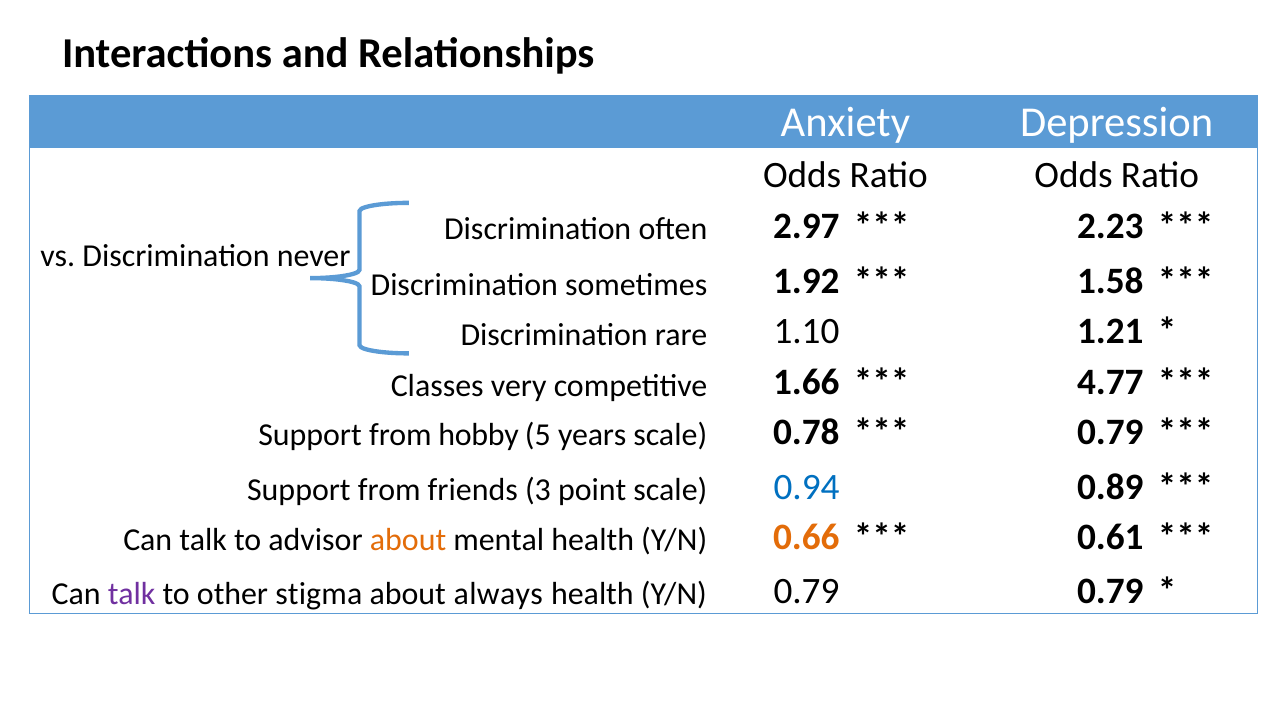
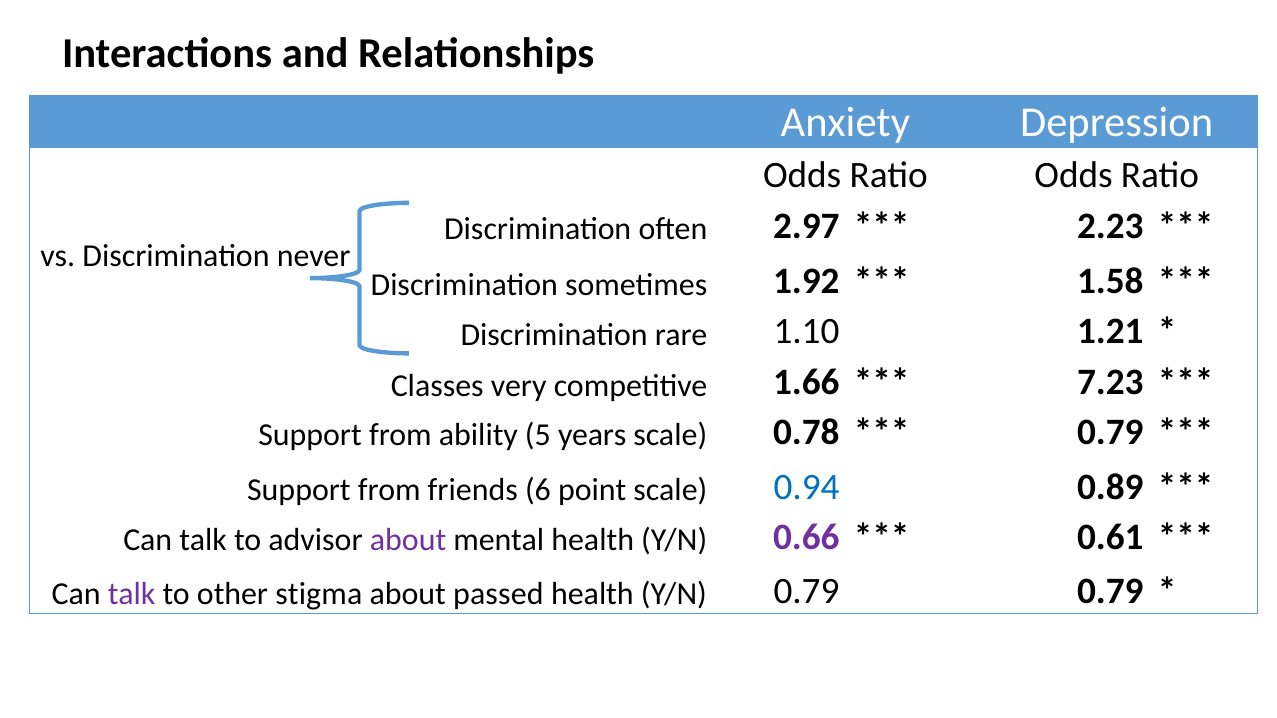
4.77: 4.77 -> 7.23 (1110, 383)
hobby: hobby -> ability (478, 436)
3: 3 -> 6 (538, 491)
about colour: orange -> purple (408, 540)
0.66 colour: orange -> purple (806, 537)
always: always -> passed (498, 594)
